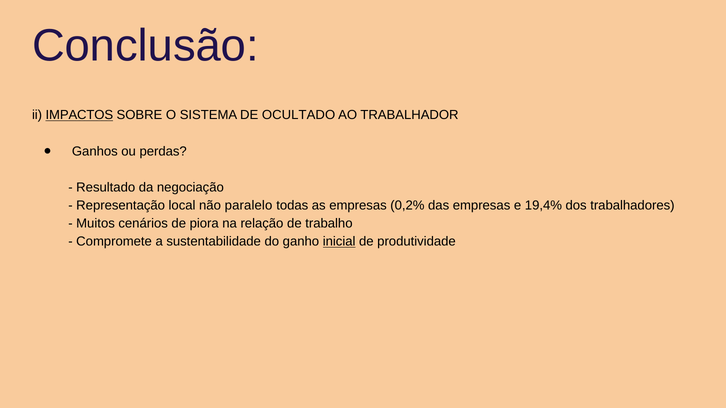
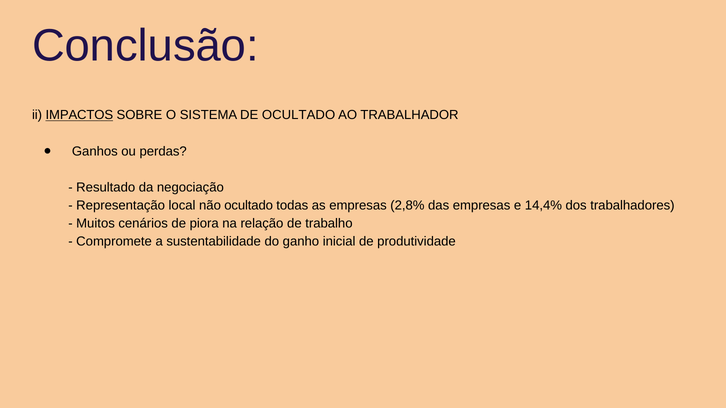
não paralelo: paralelo -> ocultado (249, 206)
0,2%: 0,2% -> 2,8% (407, 206)
19,4%: 19,4% -> 14,4% (543, 206)
inicial underline: present -> none (339, 242)
